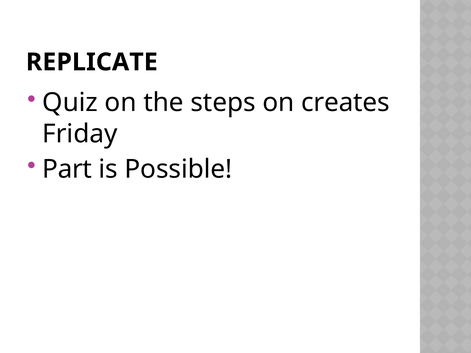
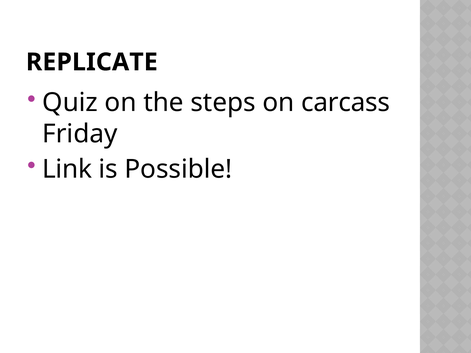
creates: creates -> carcass (346, 103)
Part: Part -> Link (67, 169)
